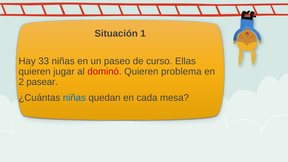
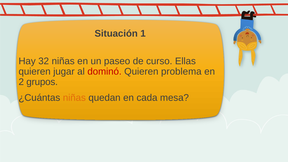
33: 33 -> 32 (44, 61)
pasear: pasear -> grupos (42, 82)
niñas colour: blue -> orange (74, 98)
